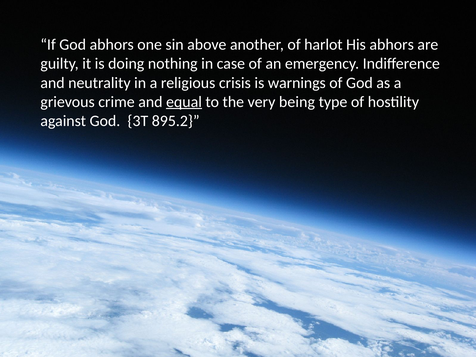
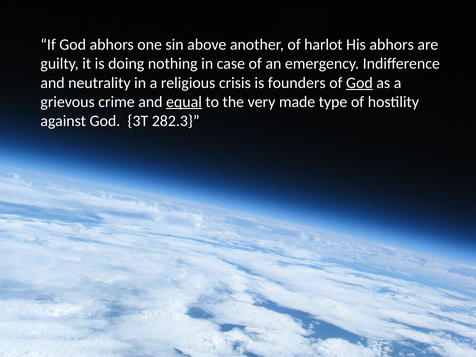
warnings: warnings -> founders (297, 83)
God underline: none -> present (359, 83)
being: being -> made (297, 102)
895.2: 895.2 -> 282.3 (176, 121)
